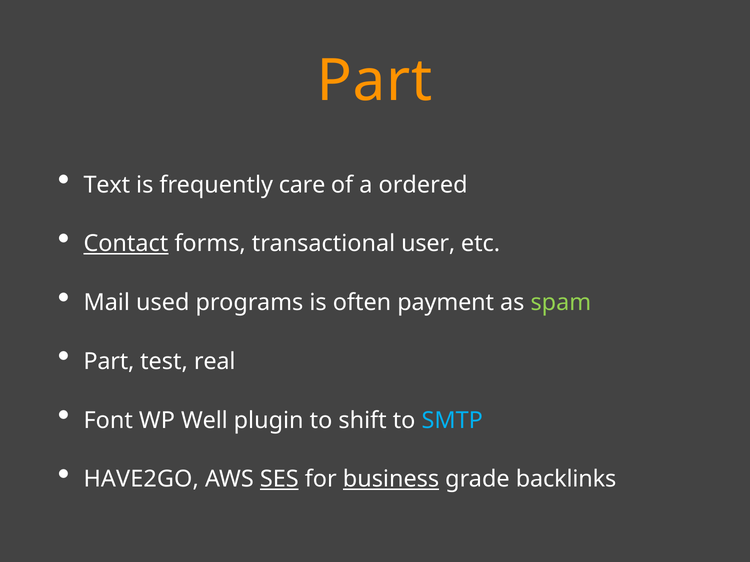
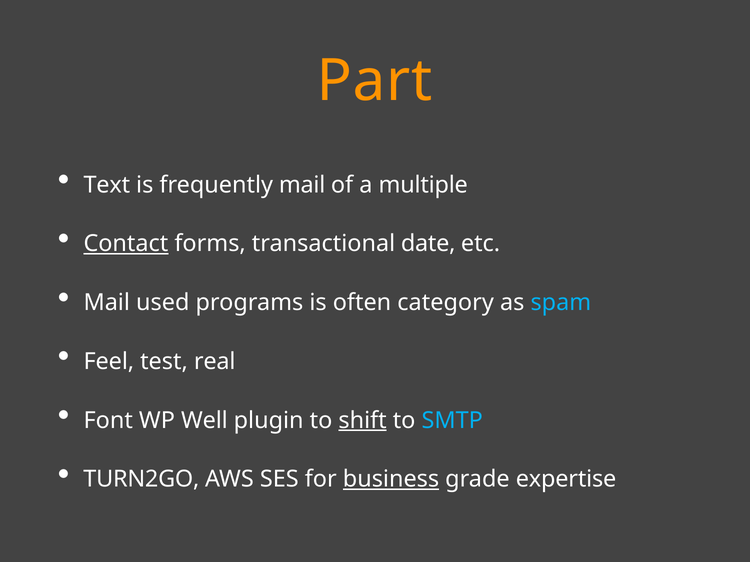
frequently care: care -> mail (302, 185)
ordered: ordered -> multiple (423, 185)
user: user -> date (428, 244)
payment: payment -> category (446, 303)
spam colour: light green -> light blue (561, 303)
Part: Part -> Feel (109, 362)
shift underline: none -> present (363, 421)
HAVE2GO: HAVE2GO -> TURN2GO (141, 480)
SES underline: present -> none (279, 480)
backlinks: backlinks -> expertise (566, 480)
